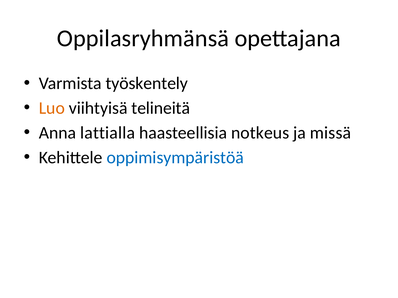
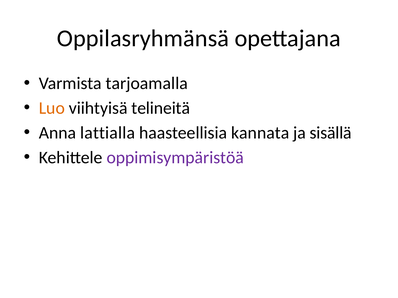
työskentely: työskentely -> tarjoamalla (147, 83)
notkeus: notkeus -> kannata (260, 133)
missä: missä -> sisällä (331, 133)
oppimisympäristöä colour: blue -> purple (175, 158)
